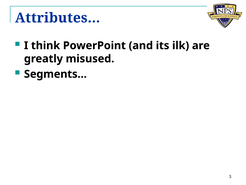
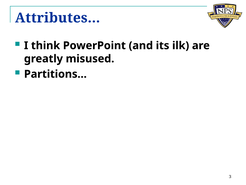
Segments…: Segments… -> Partitions… (55, 74)
